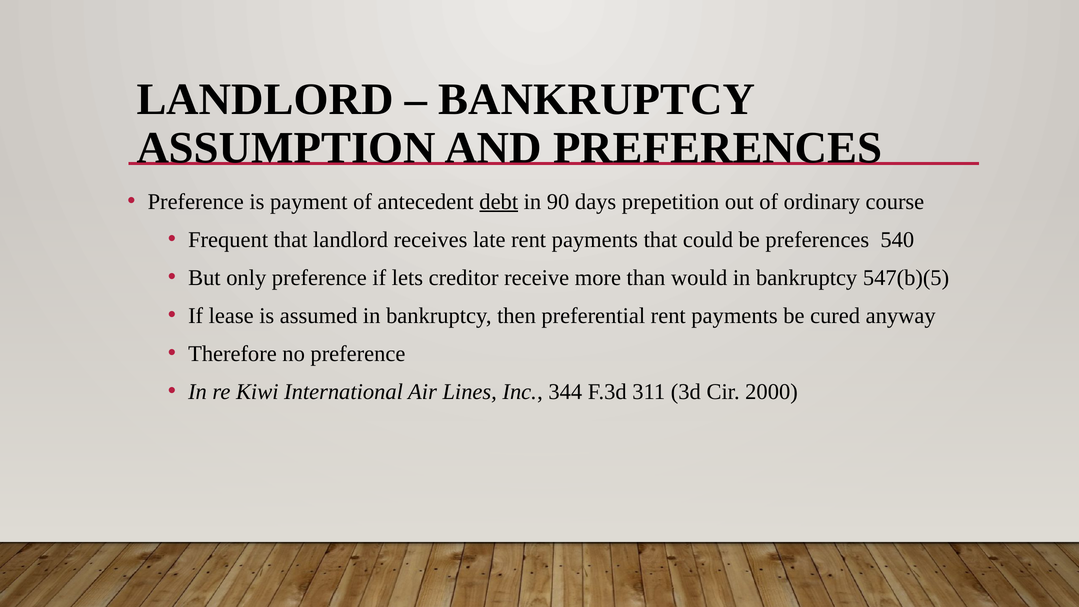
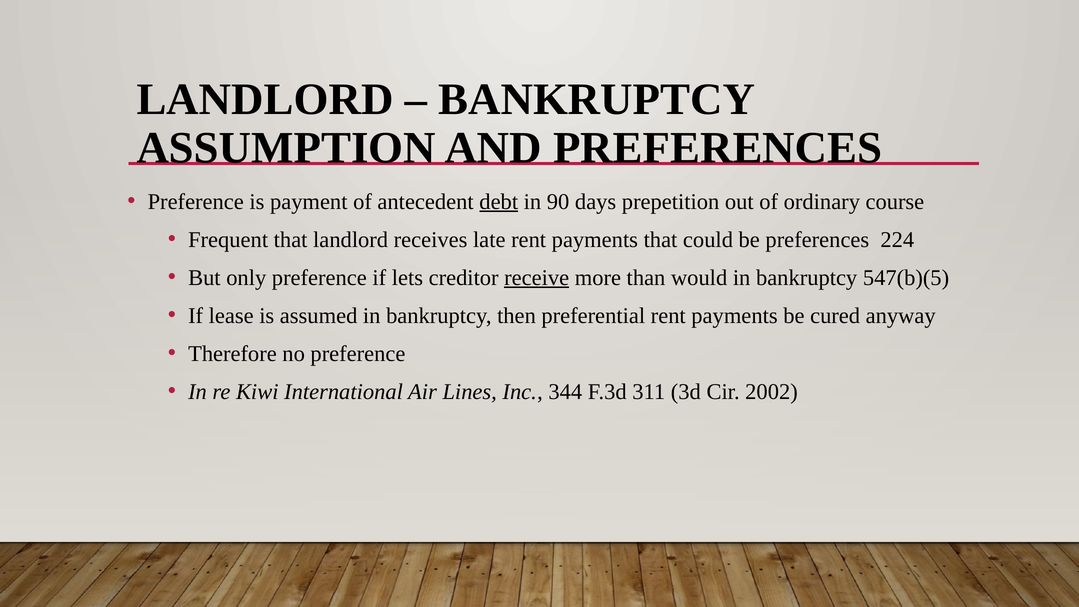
540: 540 -> 224 (897, 240)
receive underline: none -> present (537, 278)
2000: 2000 -> 2002 (771, 392)
